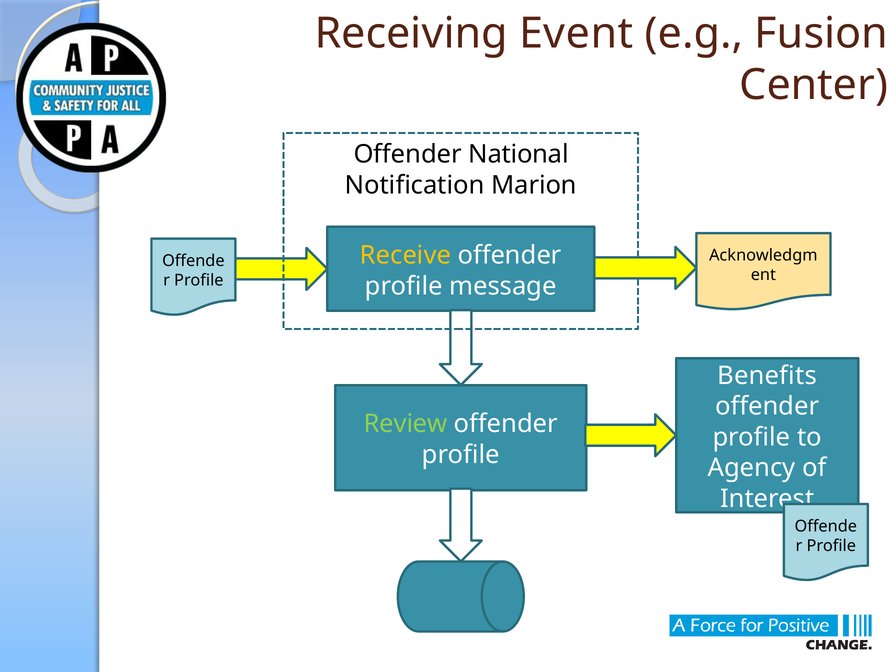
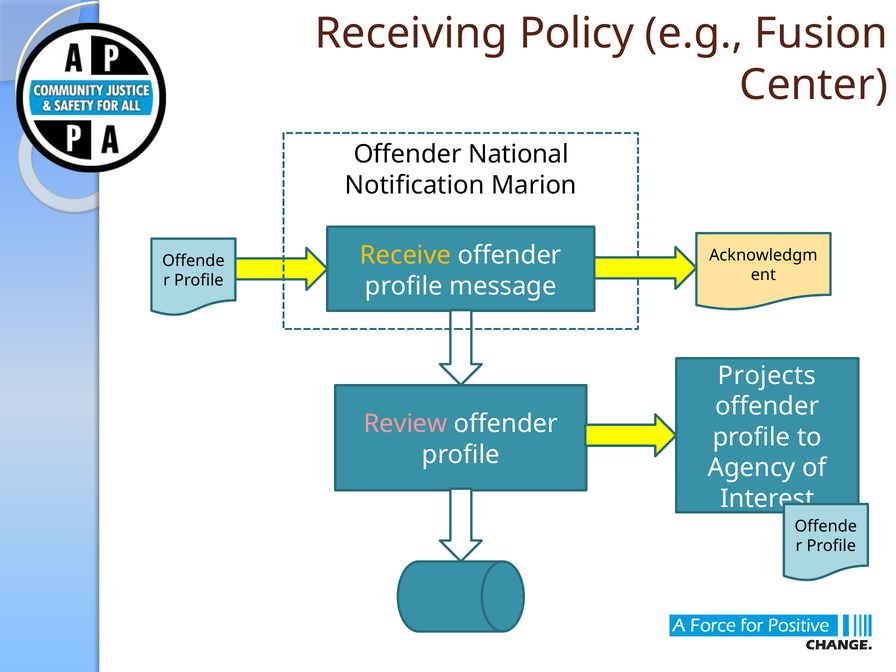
Event: Event -> Policy (577, 33)
Benefits: Benefits -> Projects (767, 375)
Review colour: light green -> pink (406, 424)
